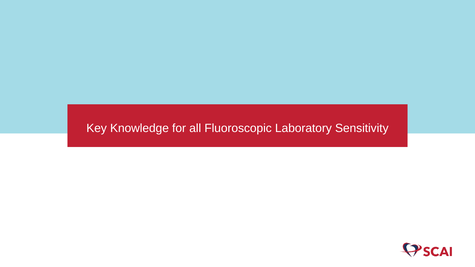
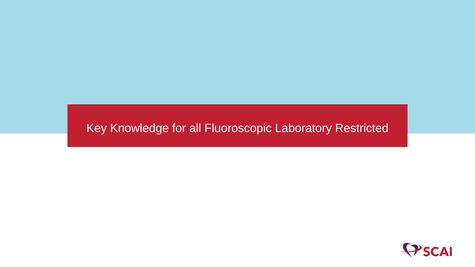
Sensitivity: Sensitivity -> Restricted (362, 128)
